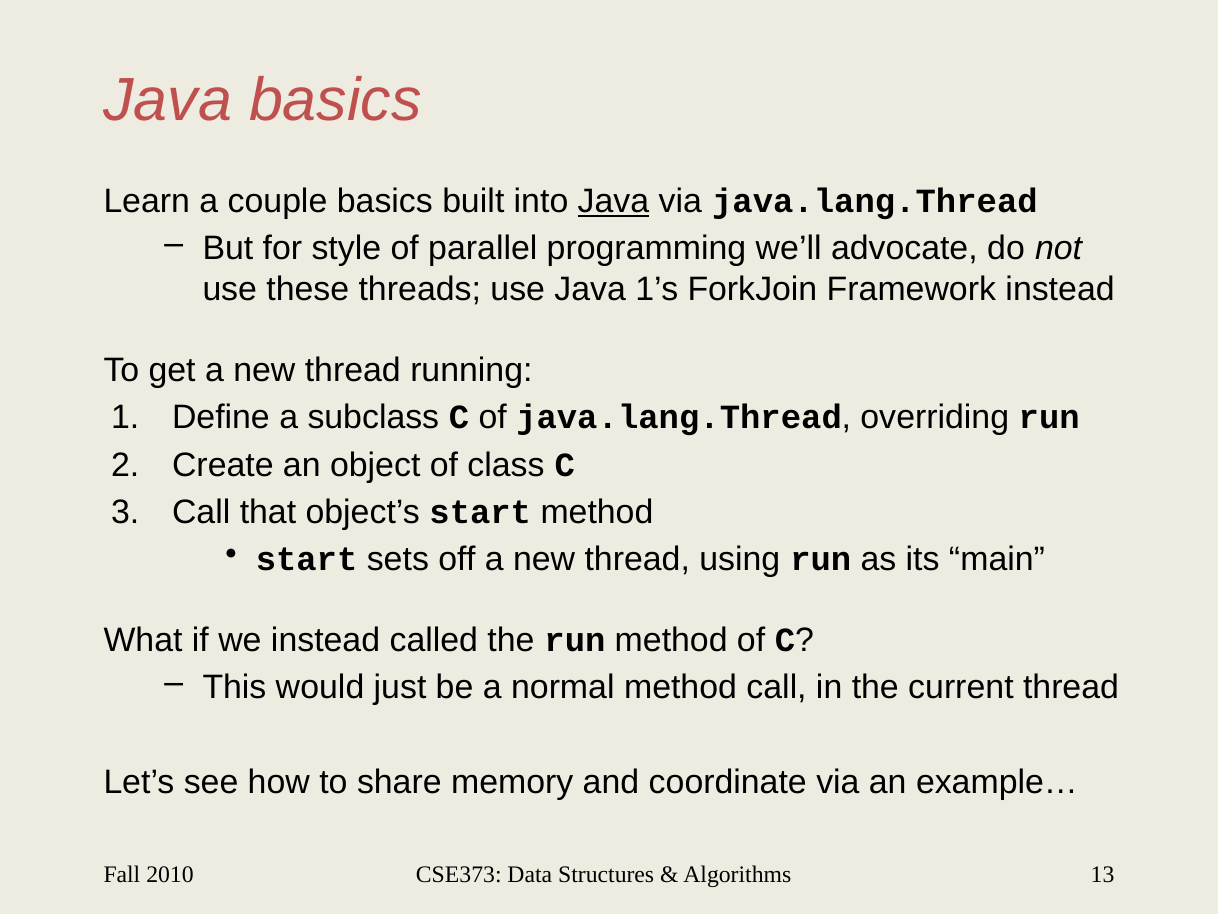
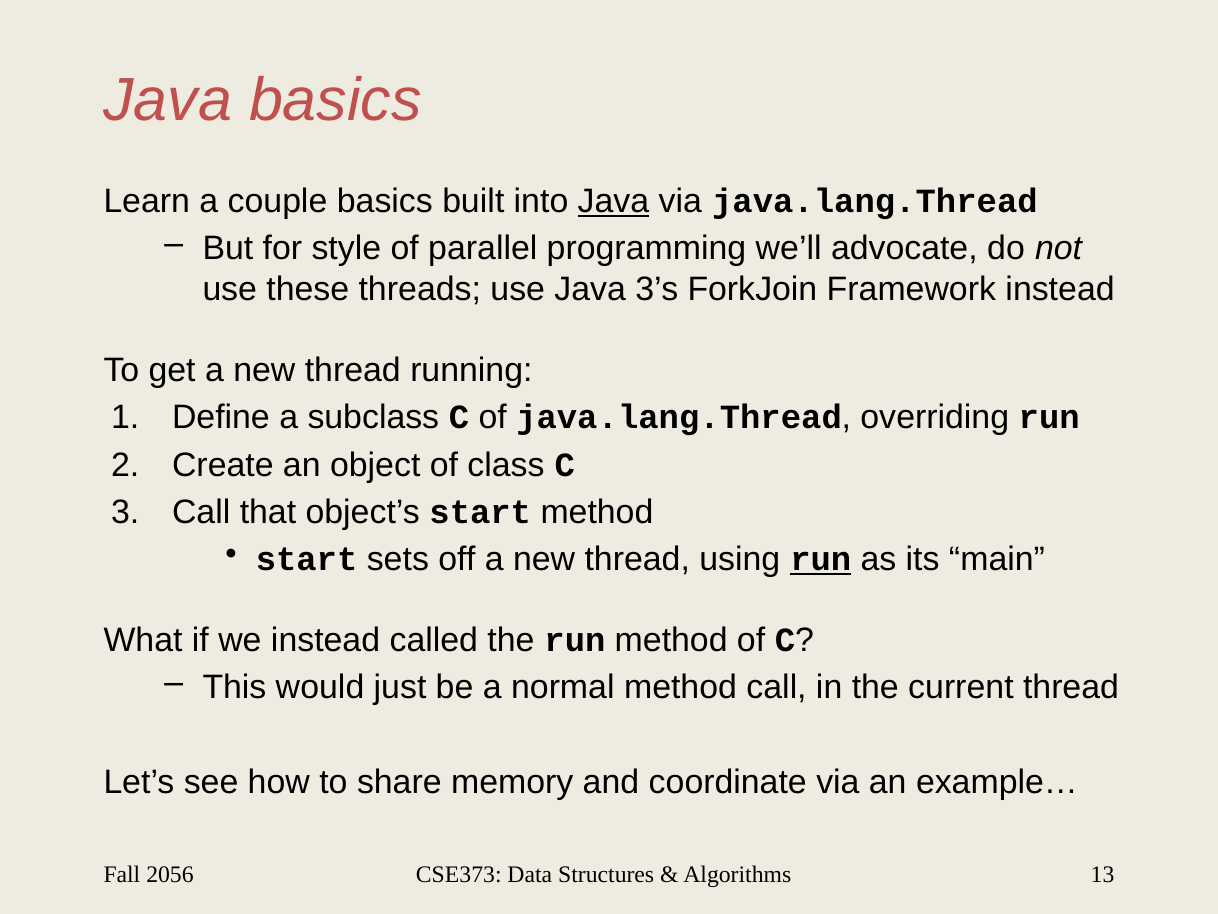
1’s: 1’s -> 3’s (657, 289)
run underline: none -> present (821, 559)
2010: 2010 -> 2056 (170, 875)
